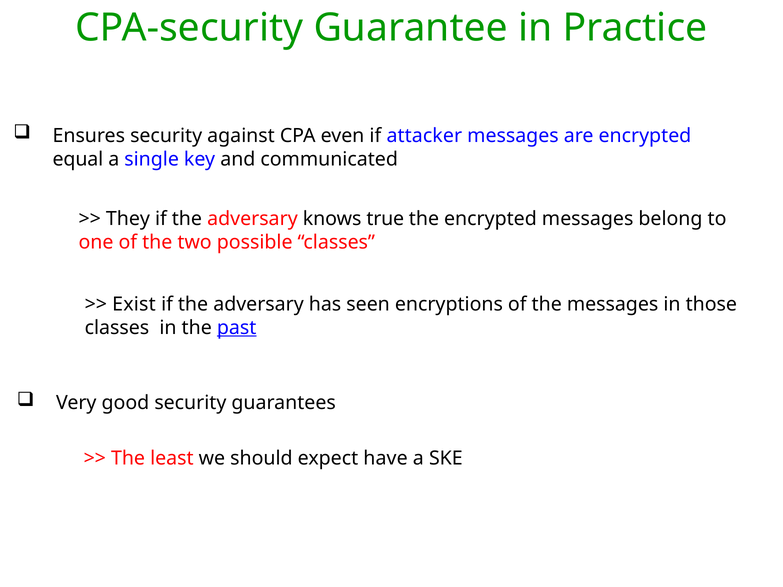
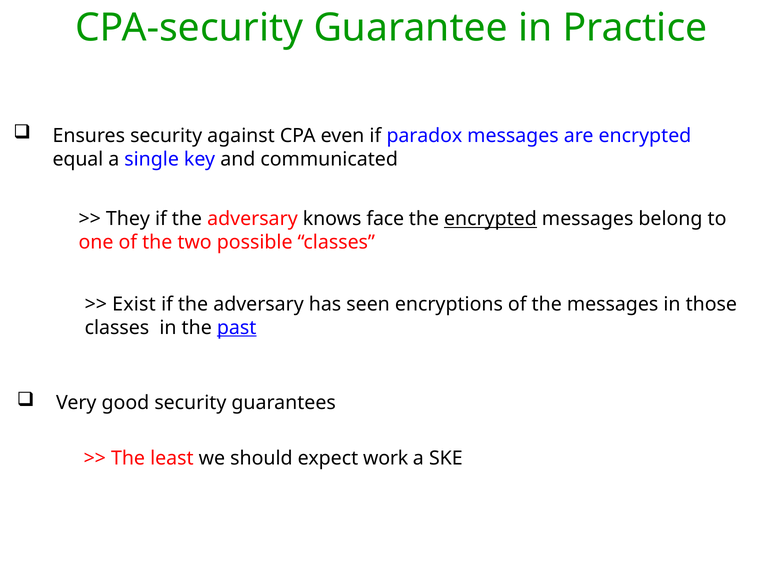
attacker: attacker -> paradox (424, 136)
true: true -> face (385, 219)
encrypted underline: none -> present (490, 219)
have: have -> work (386, 459)
